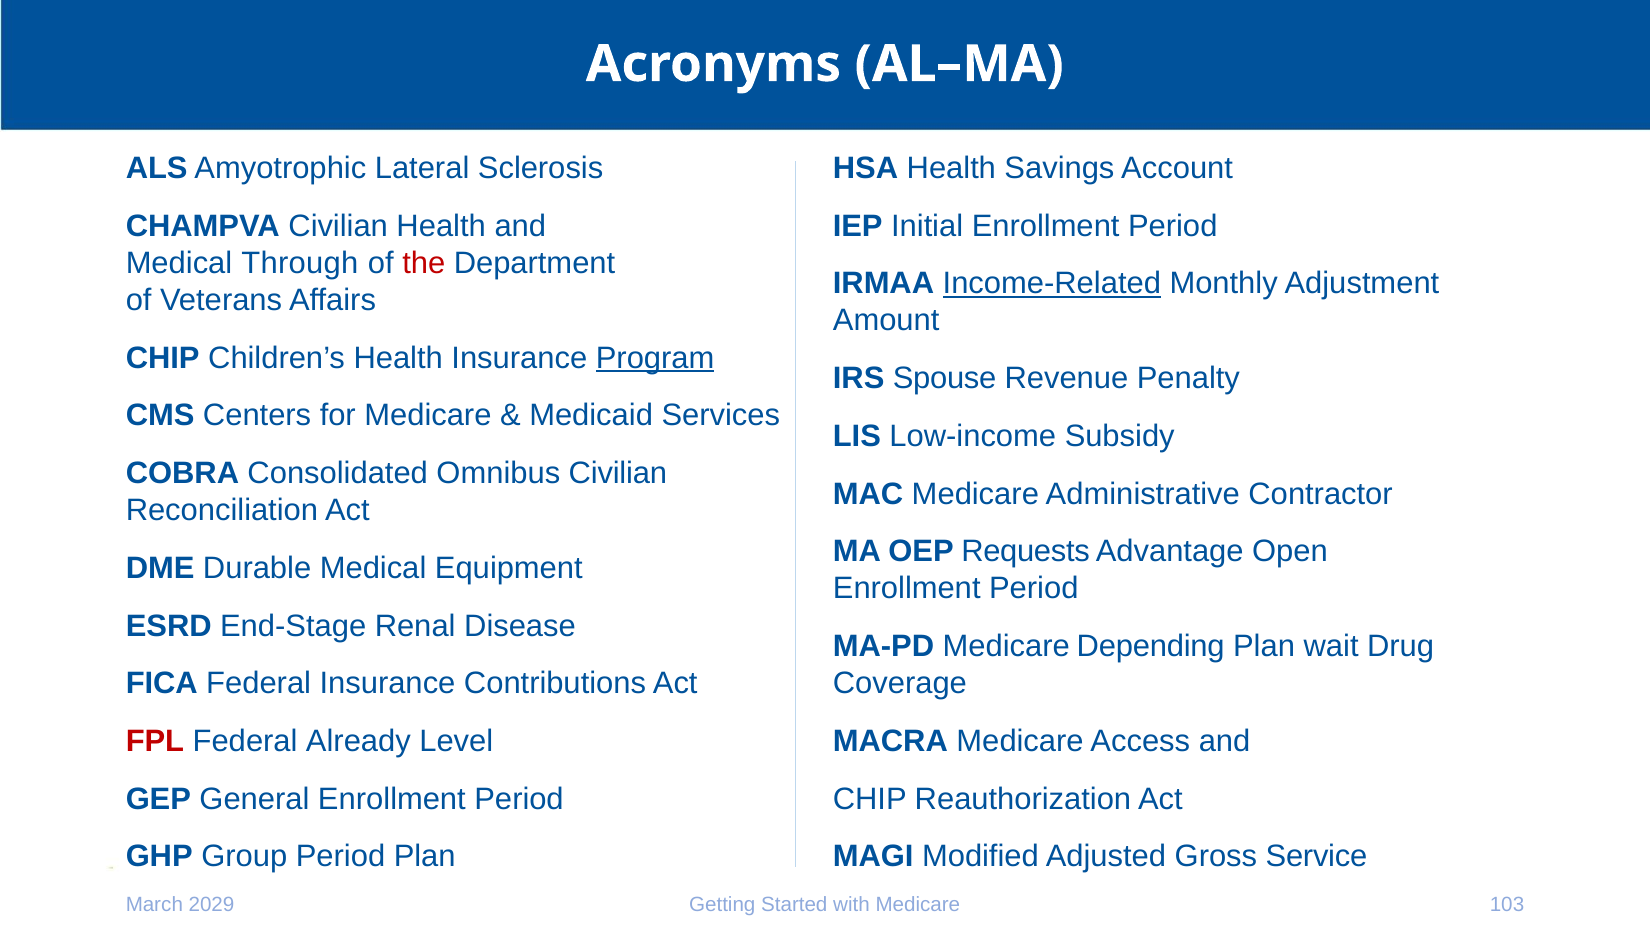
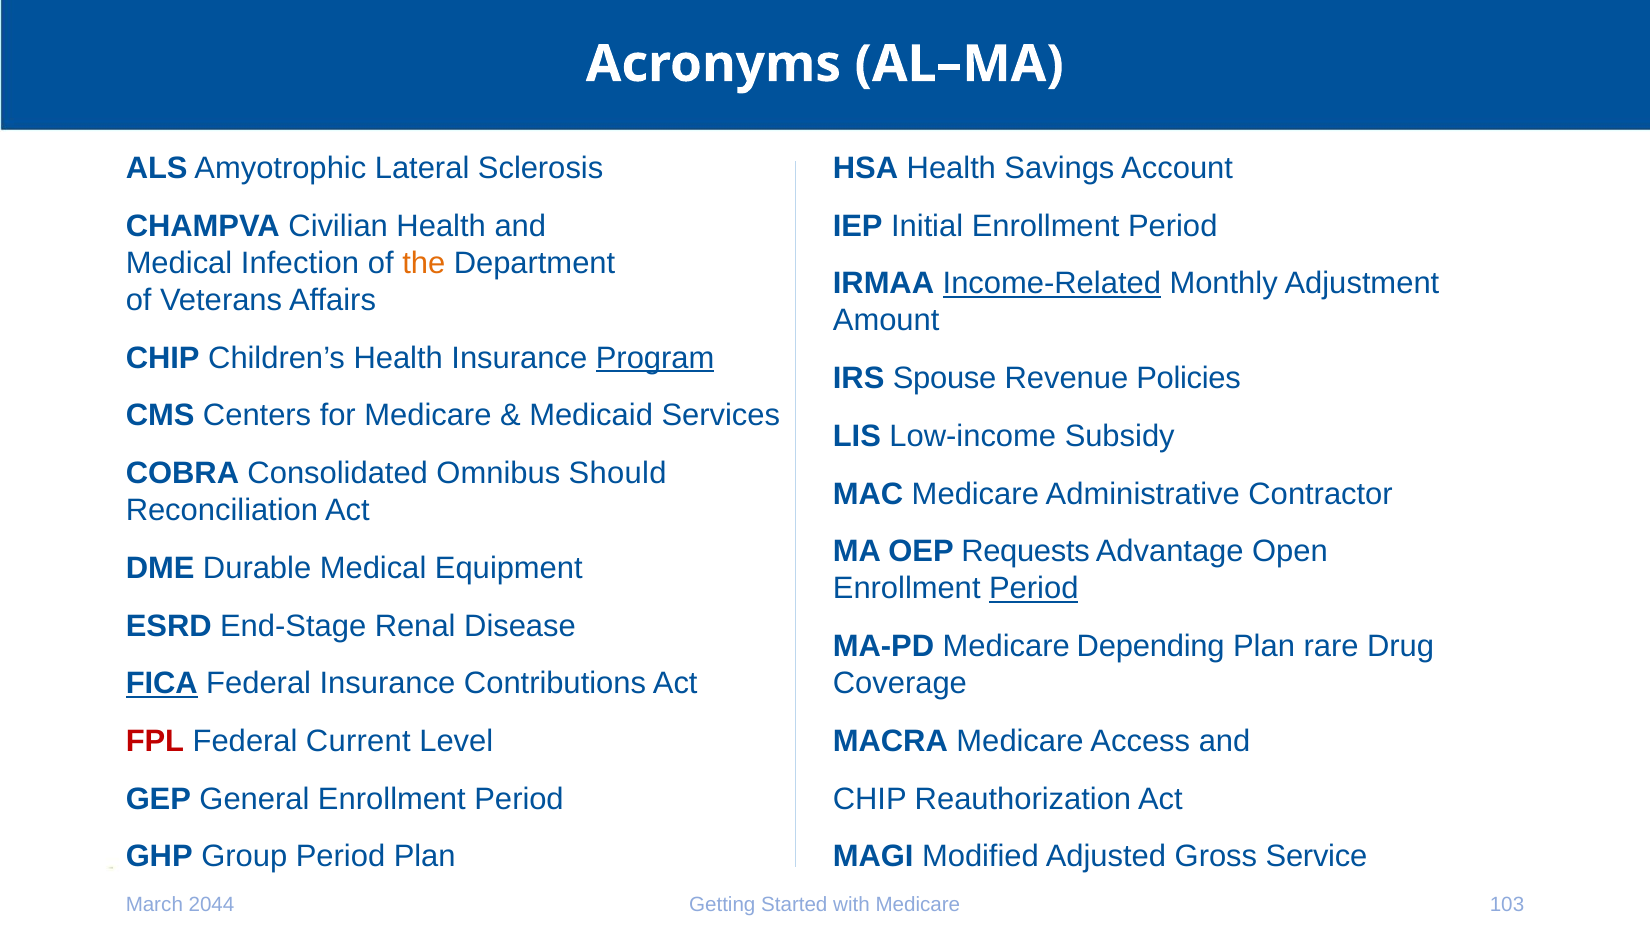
Through: Through -> Infection (300, 263)
the colour: red -> orange (424, 263)
Penalty: Penalty -> Policies (1189, 378)
Omnibus Civilian: Civilian -> Should (618, 473)
Period underline: none -> present (1034, 589)
wait: wait -> rare (1331, 647)
FICA underline: none -> present (162, 684)
Already: Already -> Current (358, 741)
2029: 2029 -> 2044 (211, 905)
